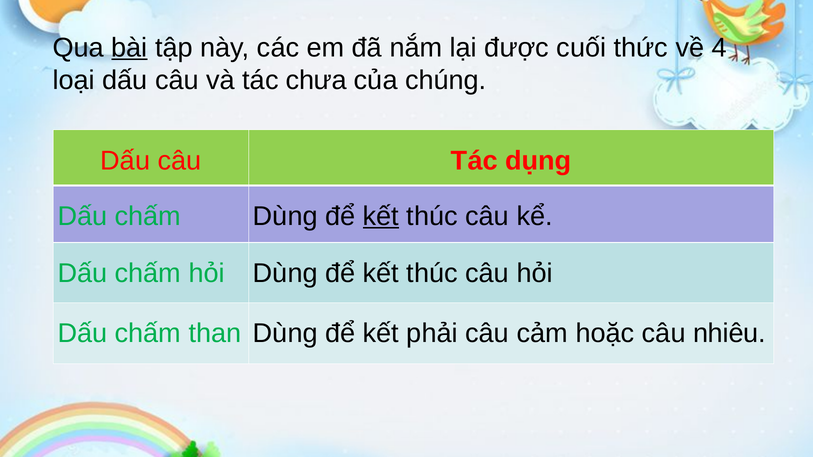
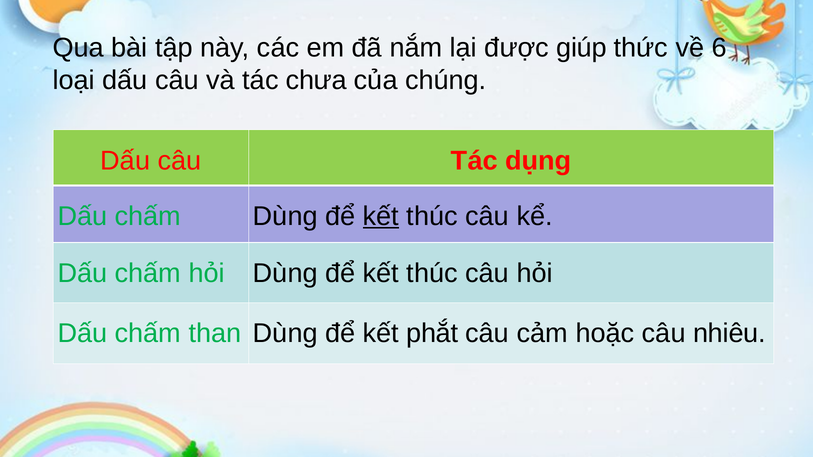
bài underline: present -> none (129, 48)
cuối: cuối -> giúp (581, 48)
4: 4 -> 6 (719, 48)
phải: phải -> phắt (432, 334)
